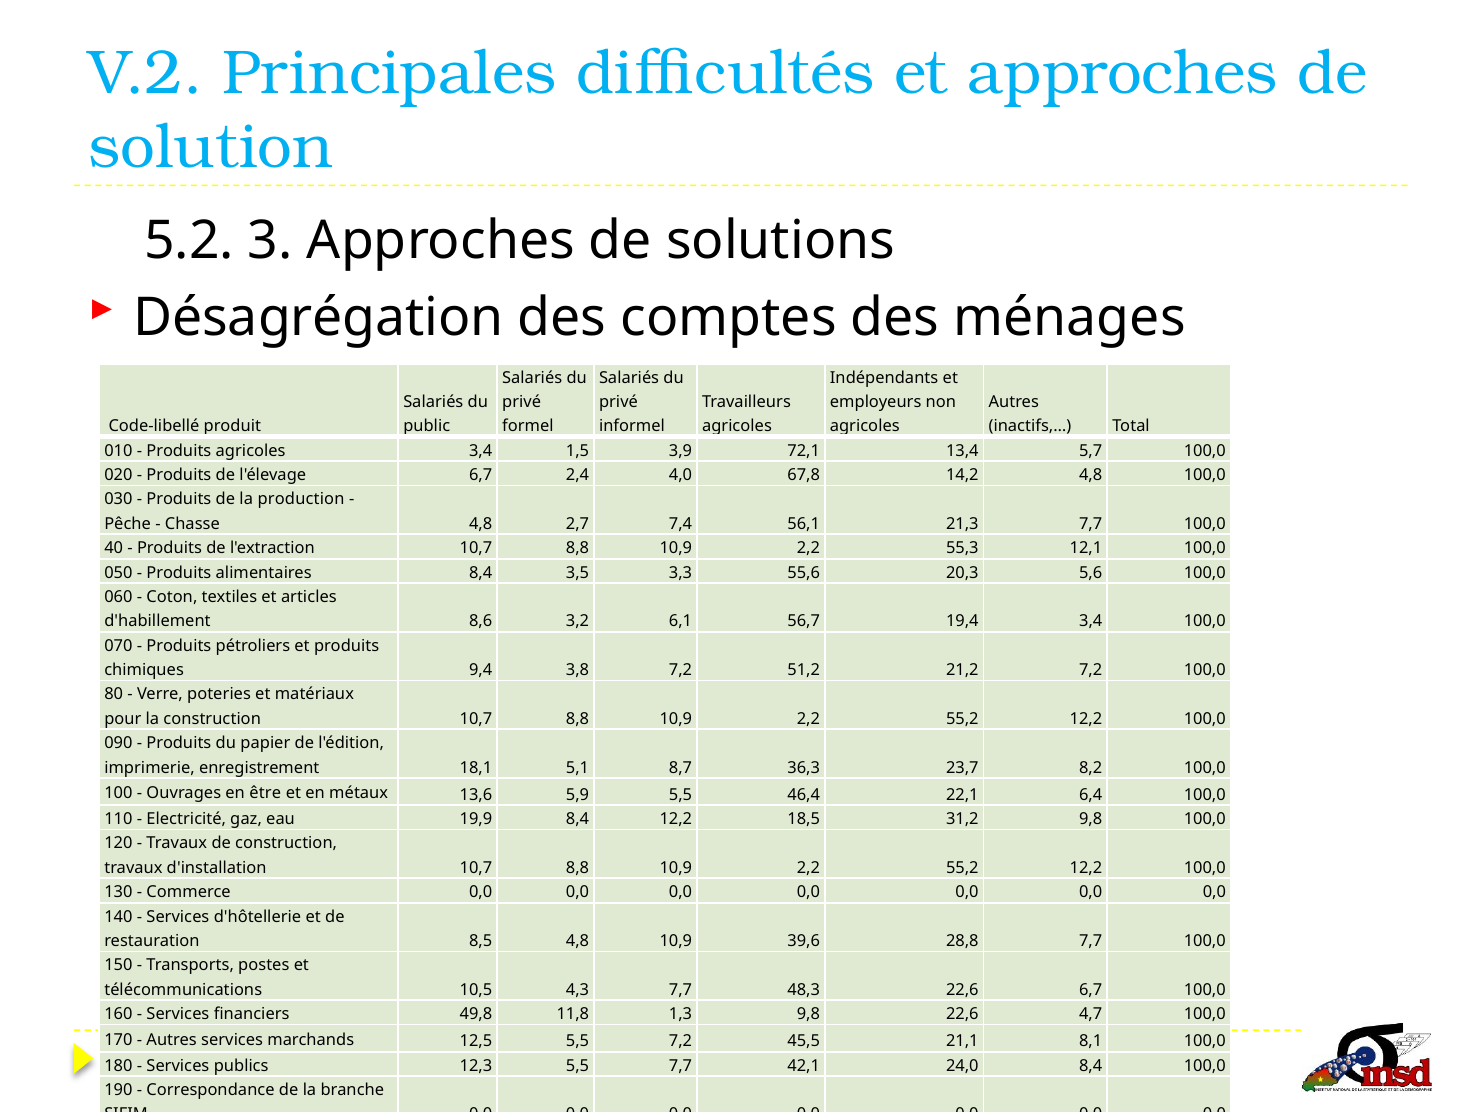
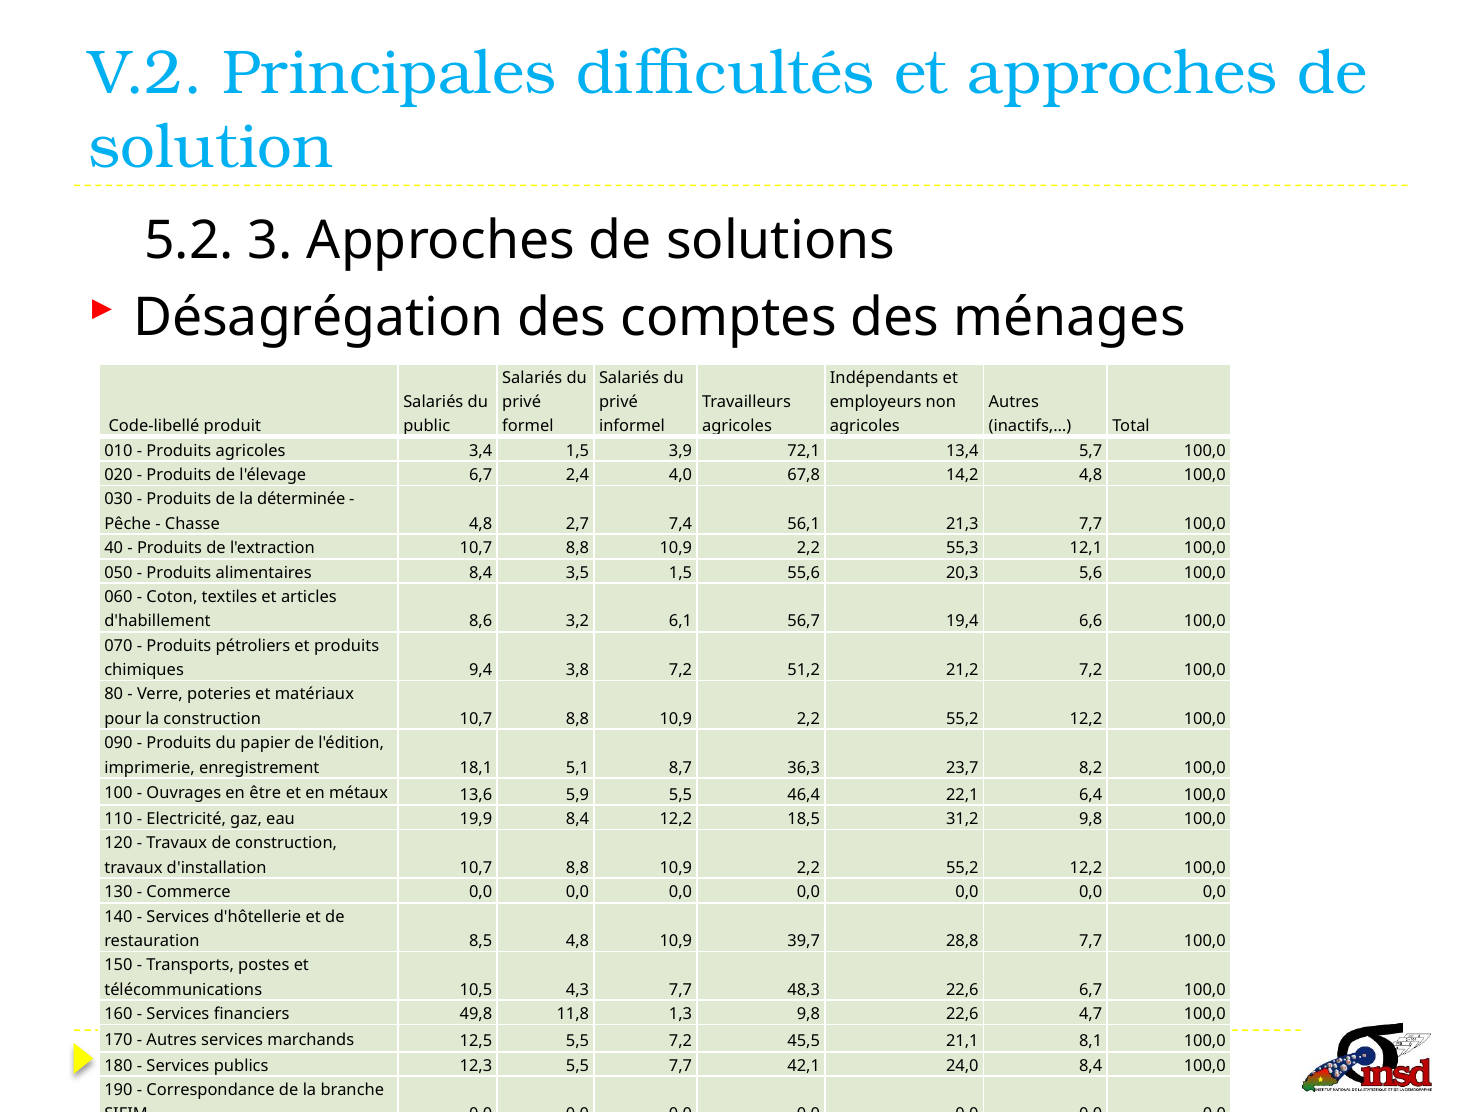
production: production -> déterminée (301, 499)
3,5 3,3: 3,3 -> 1,5 (681, 572)
19,4 3,4: 3,4 -> 6,6 (1091, 621)
39,6: 39,6 -> 39,7 (804, 941)
